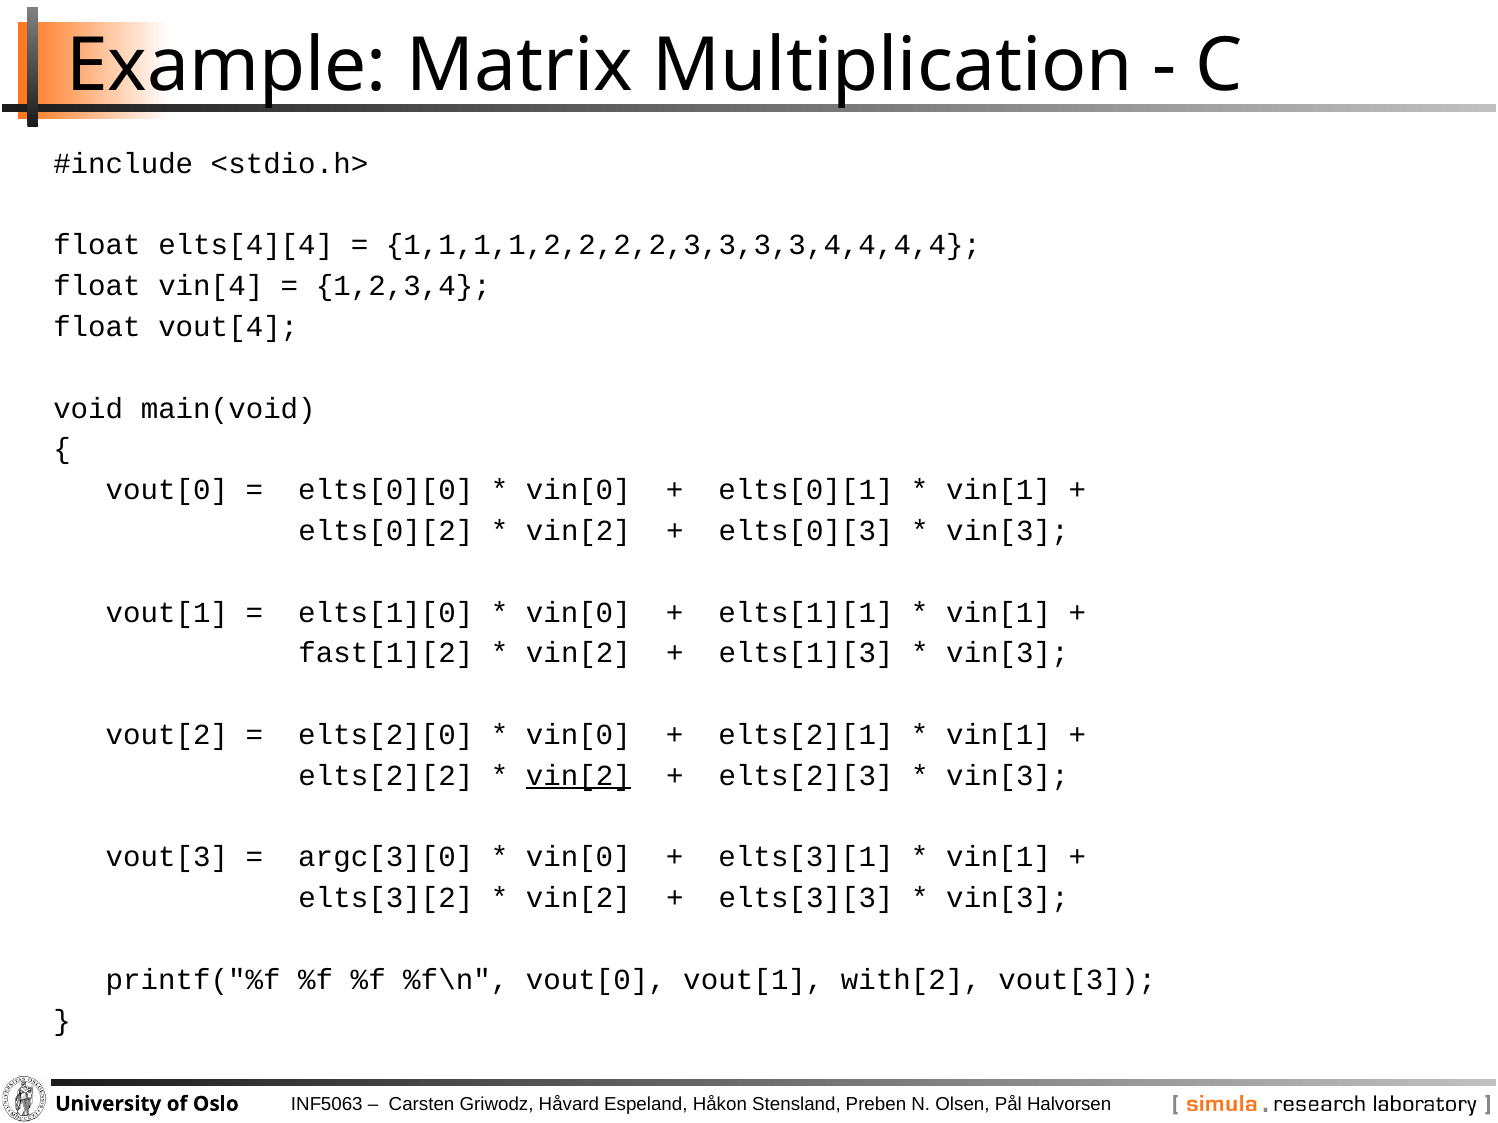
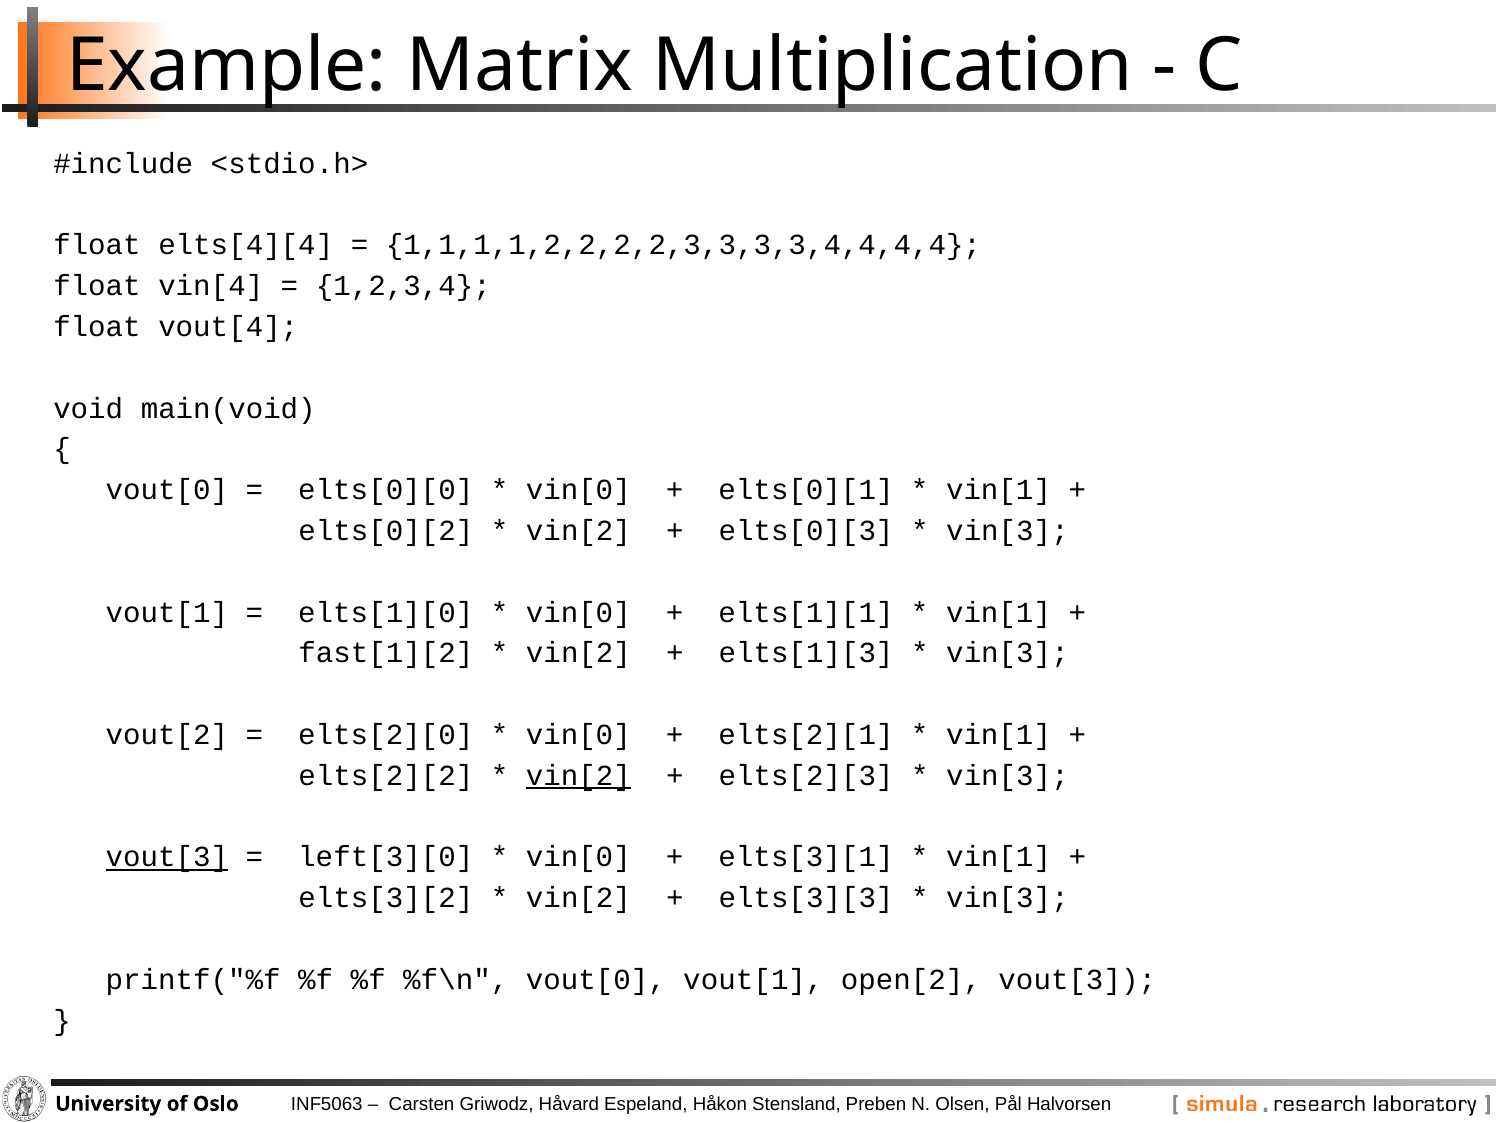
vout[3 underline: none -> present (167, 858)
argc[3][0: argc[3][0 -> left[3][0 (386, 858)
with[2: with[2 -> open[2 (911, 980)
